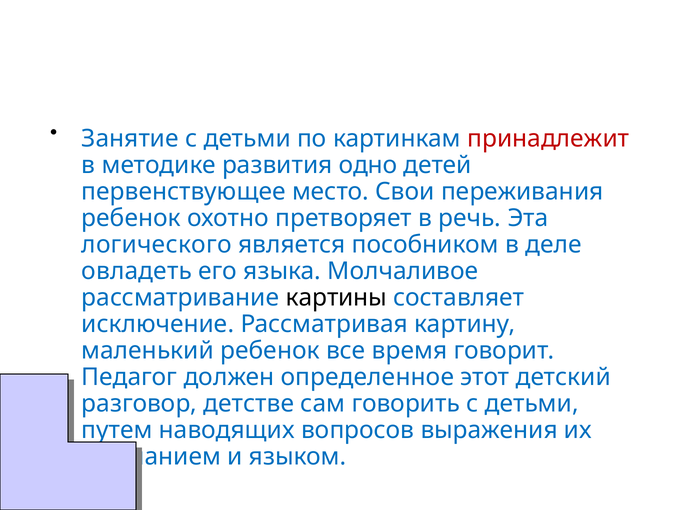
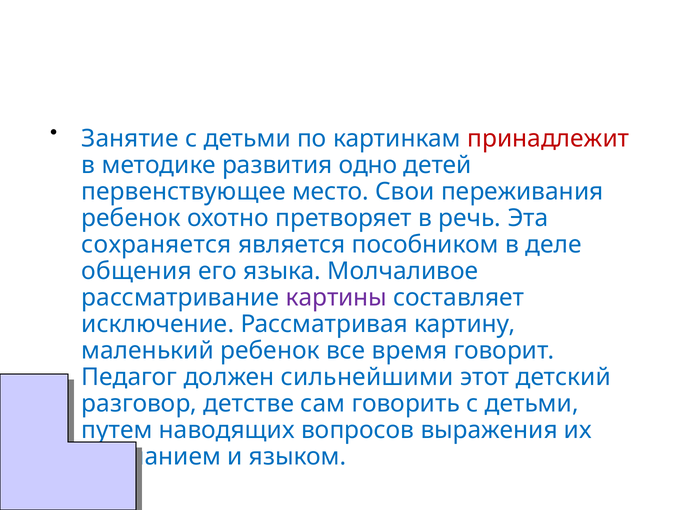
логического: логического -> сохраняется (157, 245)
овладеть: овладеть -> общения (137, 271)
картины colour: black -> purple (336, 298)
определенное: определенное -> сильнейшими (367, 377)
